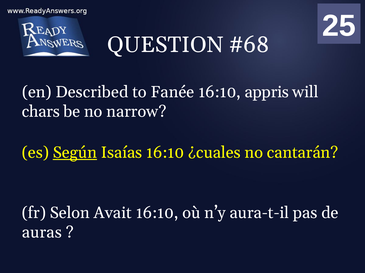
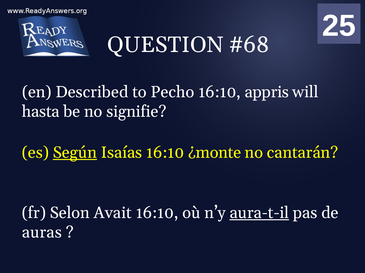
Fanée: Fanée -> Pecho (172, 92)
chars: chars -> hasta (41, 112)
narrow: narrow -> signifie (136, 112)
¿cuales: ¿cuales -> ¿monte (215, 153)
aura-t-il underline: none -> present (259, 213)
